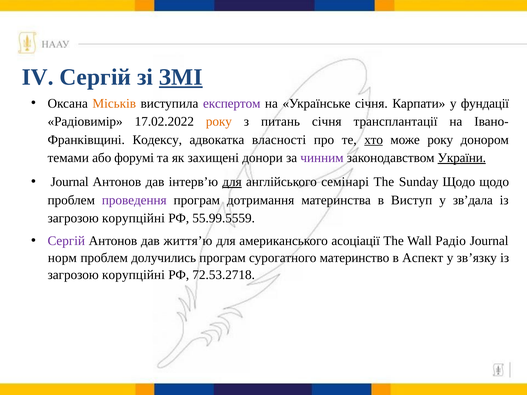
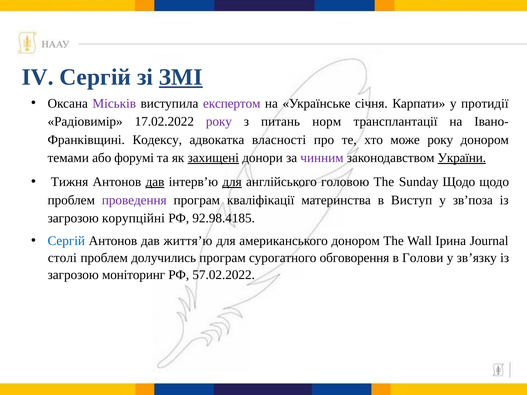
Міськів colour: orange -> purple (114, 103)
фундації: фундації -> протидії (485, 103)
року colour: orange -> purple (219, 122)
питань січня: січня -> норм (327, 122)
хто underline: present -> none (374, 140)
захищені underline: none -> present (213, 158)
Journal: Journal -> Тижня (70, 182)
дав underline: none -> present (155, 182)
семінарі: семінарі -> головою (345, 182)
дотримання: дотримання -> кваліфікації (261, 200)
зв’дала: зв’дала -> зв’поза (473, 200)
55.99.5559: 55.99.5559 -> 92.98.4185 (224, 218)
Сергій colour: purple -> blue (66, 241)
американського асоціації: асоціації -> донором (356, 241)
Радіо: Радіо -> Ірина (451, 241)
норм: норм -> столі (62, 258)
материнство: материнство -> обговорення (354, 258)
Аспект: Аспект -> Голови (423, 258)
корупційні: корупційні -> моніторинг (134, 275)
72.53.2718: 72.53.2718 -> 57.02.2022 (224, 275)
